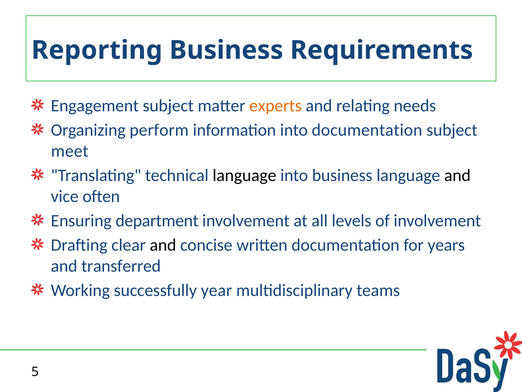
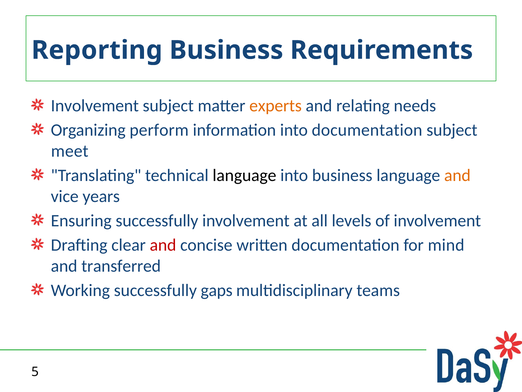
Engagement: Engagement -> Involvement (95, 106)
and colour: black -> orange (457, 175)
often: often -> years (101, 196)
Ensuring department: department -> successfully (157, 220)
and colour: black -> red (163, 245)
years: years -> mind (446, 245)
year: year -> gaps (217, 290)
